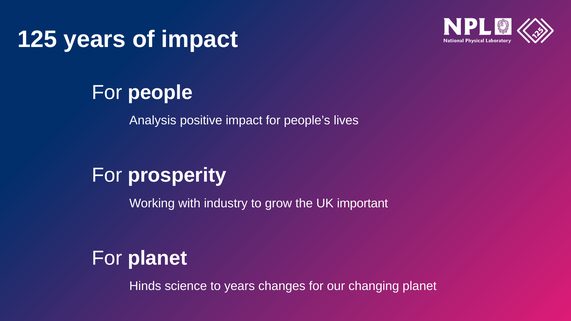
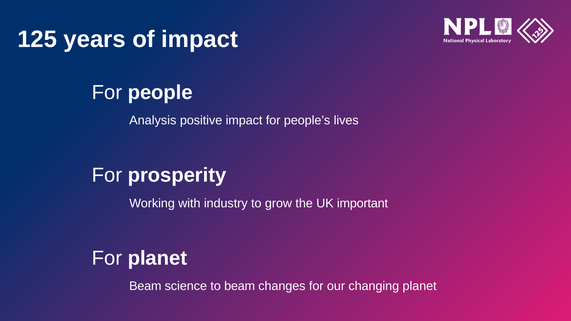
Hinds: Hinds -> Beam (145, 286)
to years: years -> beam (240, 286)
